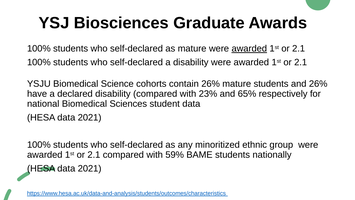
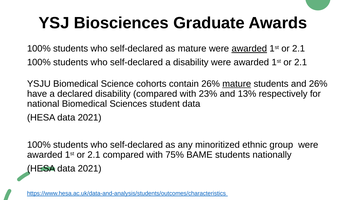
mature underline: none -> present (237, 84)
65%: 65% -> 13% (247, 94)
59%: 59% -> 75% (175, 155)
